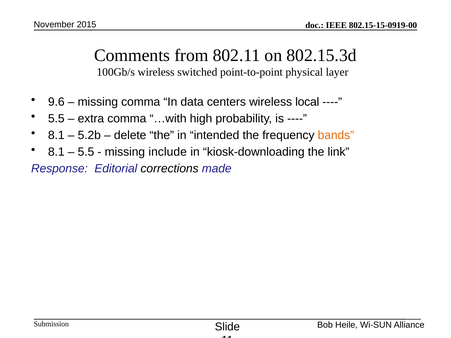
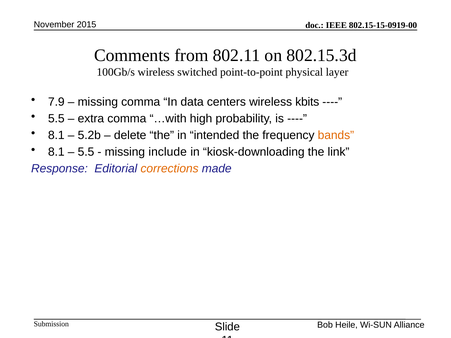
9.6: 9.6 -> 7.9 (56, 102)
local: local -> kbits (307, 102)
corrections colour: black -> orange (170, 169)
